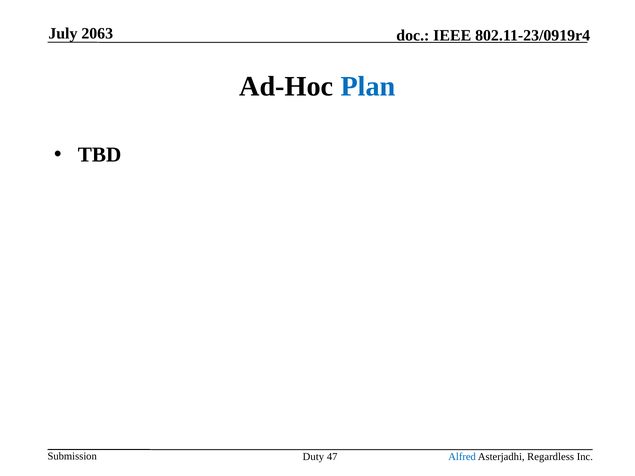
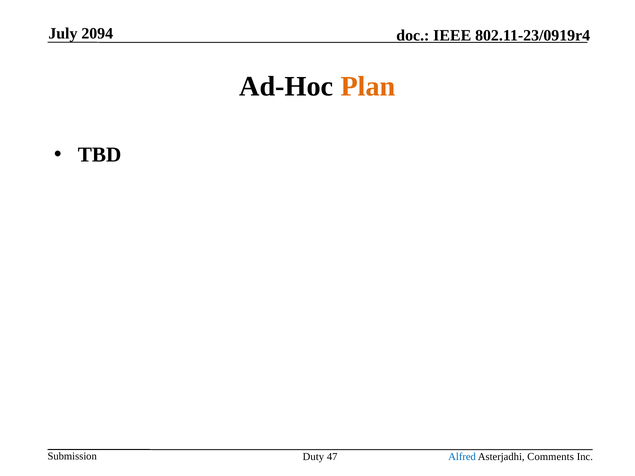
2063: 2063 -> 2094 (97, 34)
Plan colour: blue -> orange (368, 87)
Regardless: Regardless -> Comments (551, 457)
